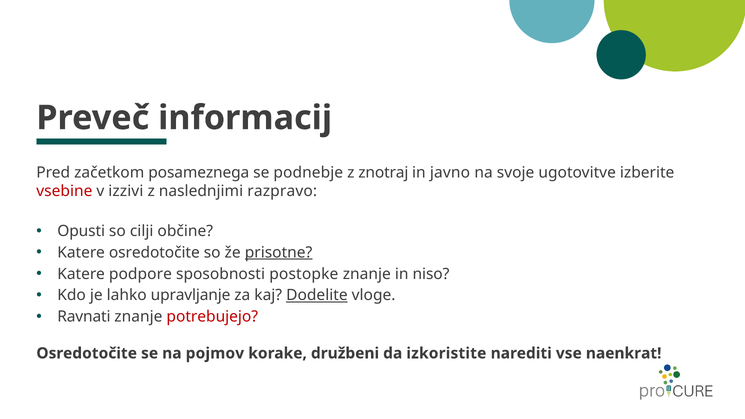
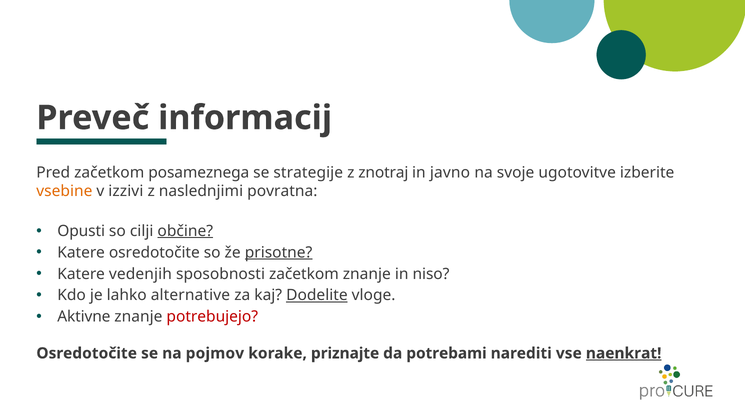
podnebje: podnebje -> strategije (308, 173)
vsebine colour: red -> orange (64, 191)
razpravo: razpravo -> povratna (282, 191)
občine underline: none -> present (185, 231)
podpore: podpore -> vedenjih (140, 274)
sposobnosti postopke: postopke -> začetkom (304, 274)
upravljanje: upravljanje -> alternative (190, 295)
Ravnati: Ravnati -> Aktivne (84, 317)
družbeni: družbeni -> priznajte (345, 353)
izkoristite: izkoristite -> potrebami (446, 353)
naenkrat underline: none -> present (624, 353)
